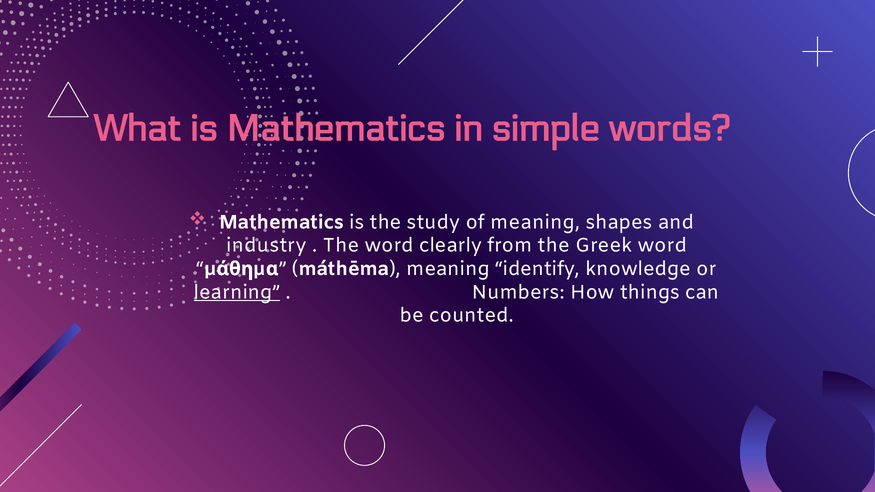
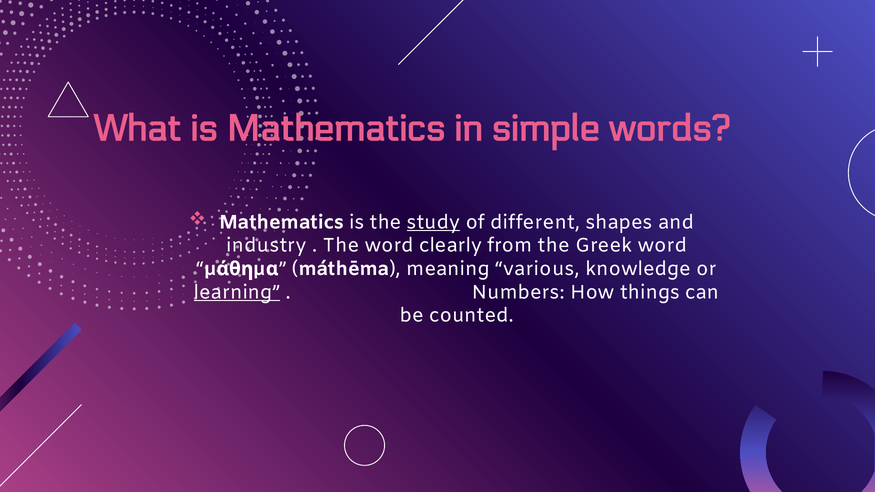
study underline: none -> present (434, 222)
of meaning: meaning -> different (535, 222)
identify: identify -> various (537, 269)
